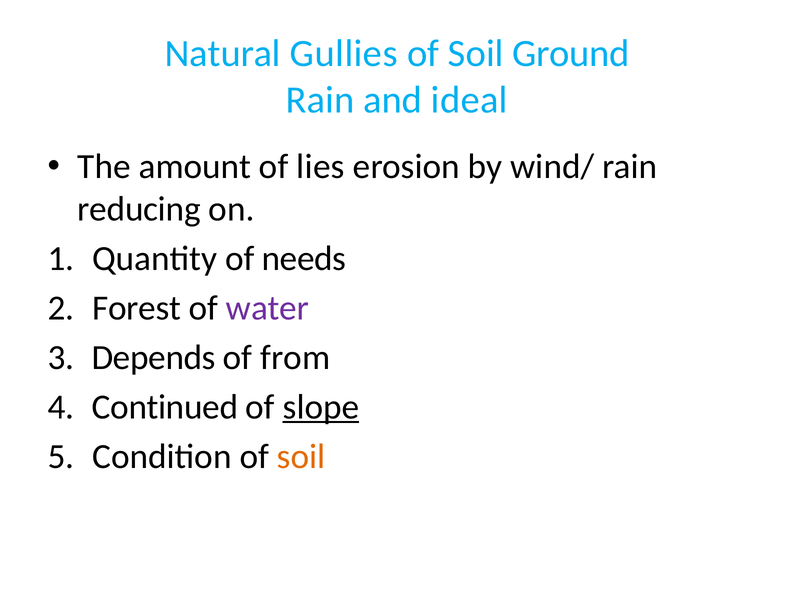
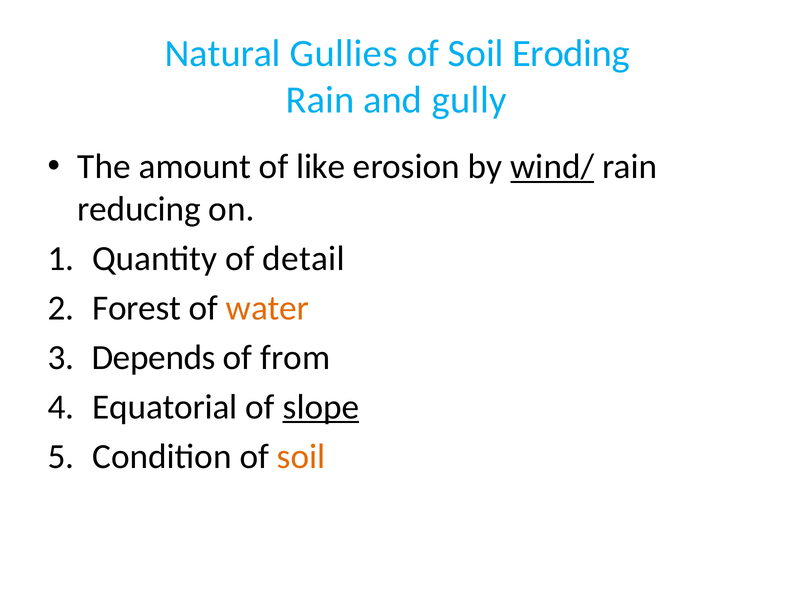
Ground: Ground -> Eroding (571, 54)
ideal: ideal -> gully (469, 100)
lies: lies -> like (321, 167)
wind/ underline: none -> present (552, 167)
needs: needs -> detail (304, 258)
water colour: purple -> orange (267, 308)
Continued: Continued -> Equatorial (165, 407)
